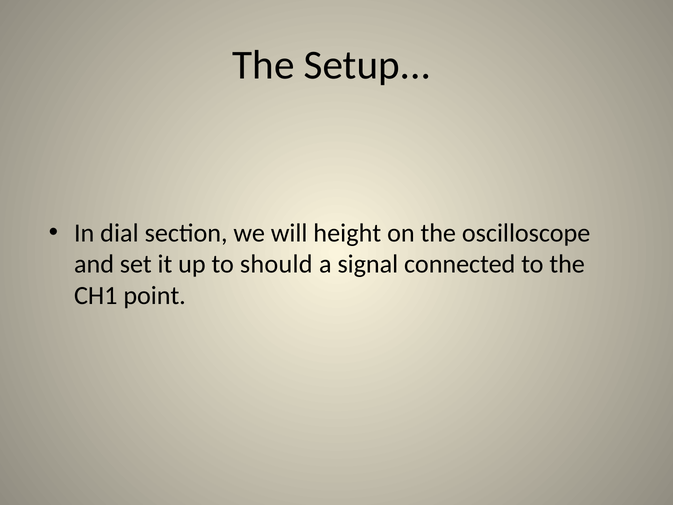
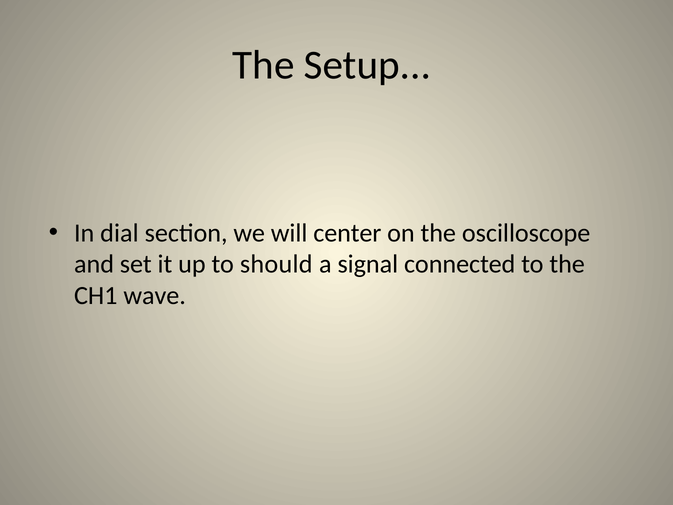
height: height -> center (347, 233)
point: point -> wave (155, 296)
